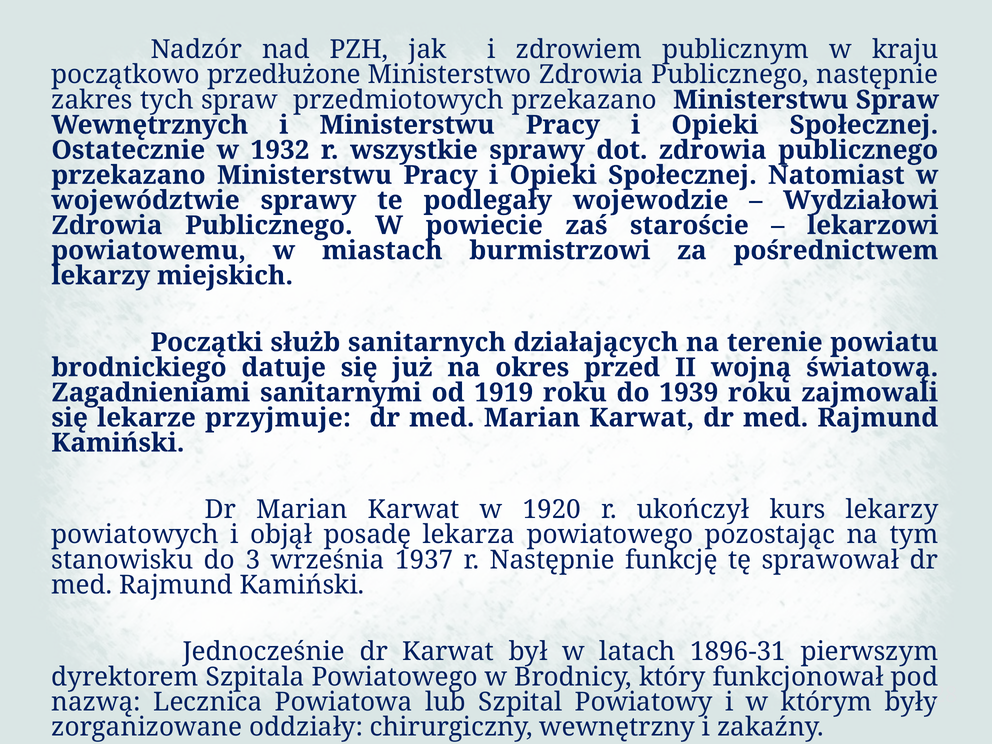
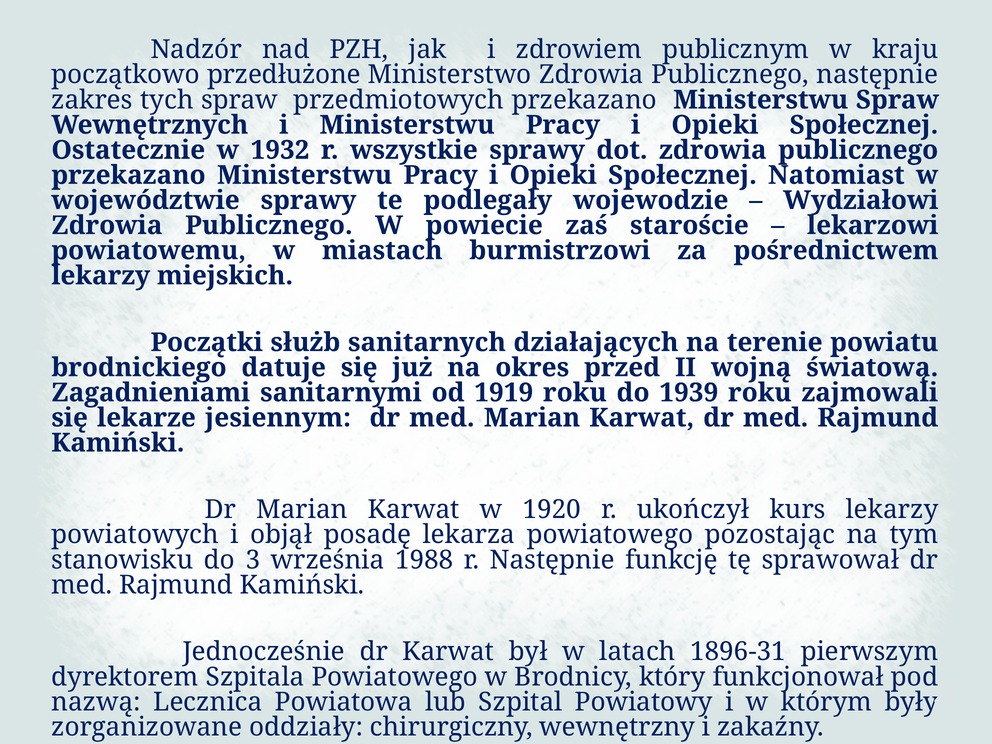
przyjmuje: przyjmuje -> jesiennym (278, 418)
1937: 1937 -> 1988 (424, 560)
